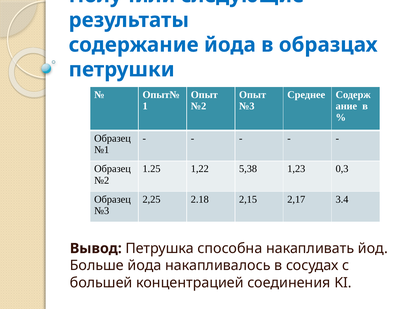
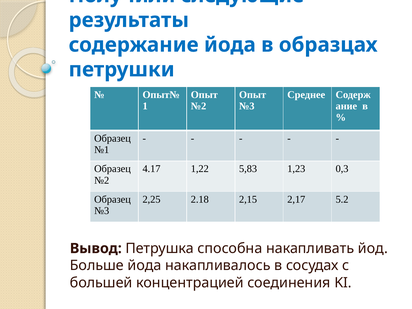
1.25: 1.25 -> 4.17 (152, 169)
5,38: 5,38 -> 5,83 (248, 169)
3.4: 3.4 -> 5.2 (342, 199)
